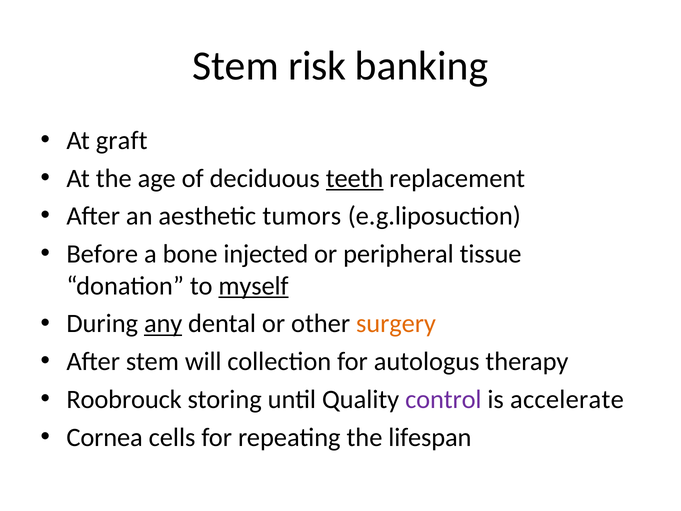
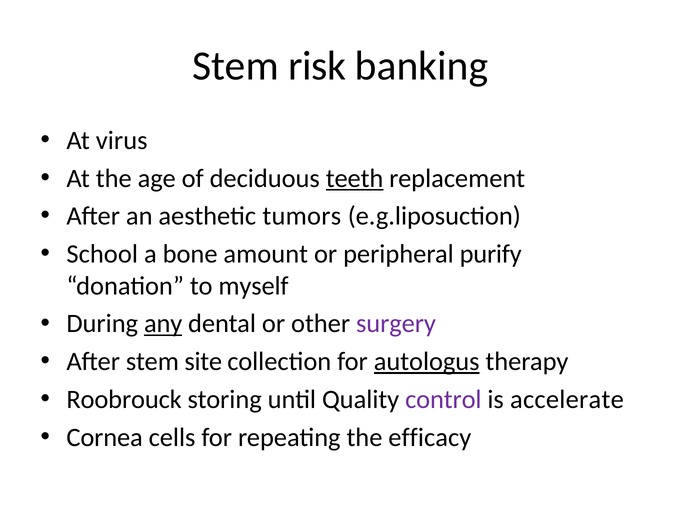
graft: graft -> virus (122, 140)
Before: Before -> School (102, 254)
injected: injected -> amount (266, 254)
tissue: tissue -> purify (491, 254)
myself underline: present -> none (253, 286)
surgery colour: orange -> purple (396, 324)
will: will -> site (203, 361)
autologus underline: none -> present (427, 361)
lifespan: lifespan -> efficacy (430, 437)
